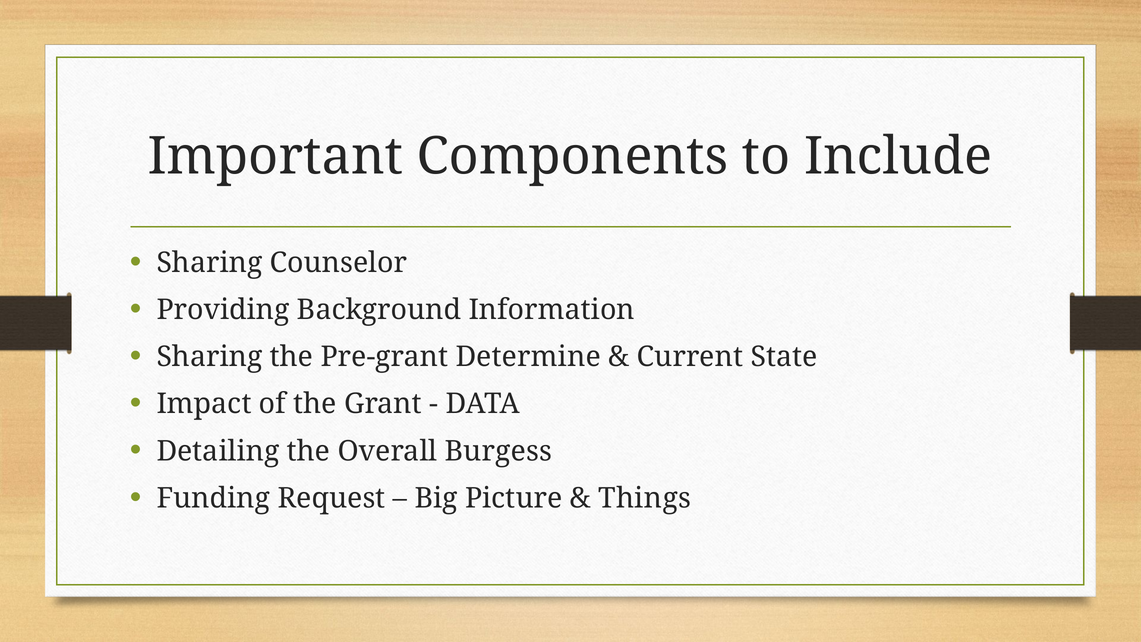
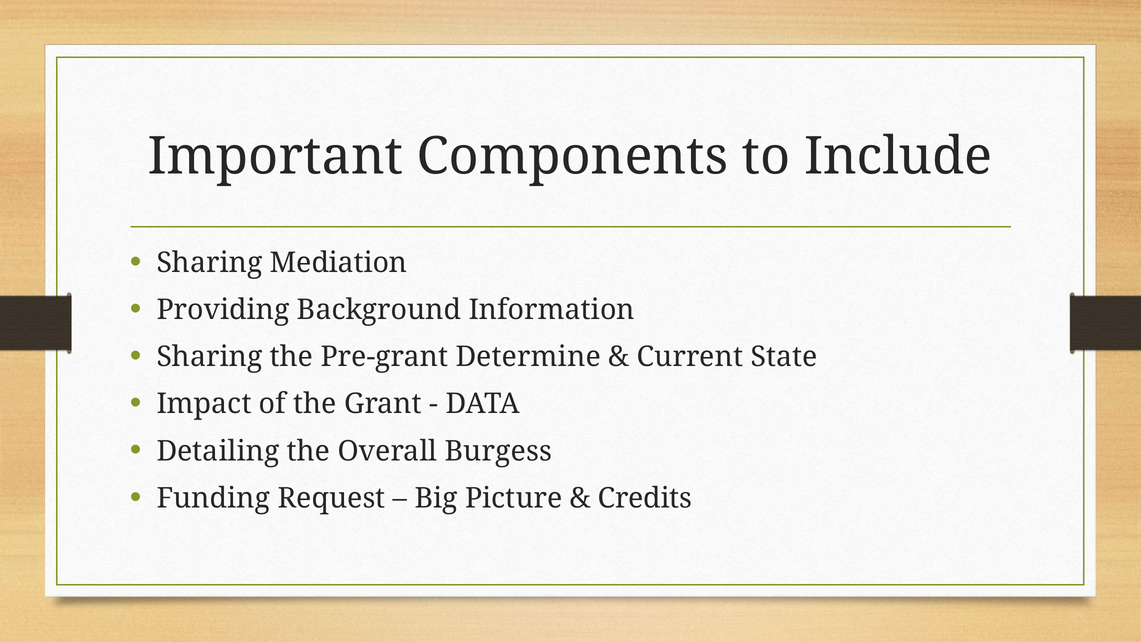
Counselor: Counselor -> Mediation (339, 263)
Things: Things -> Credits (645, 498)
